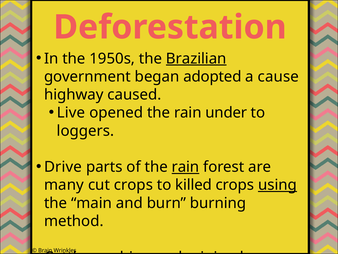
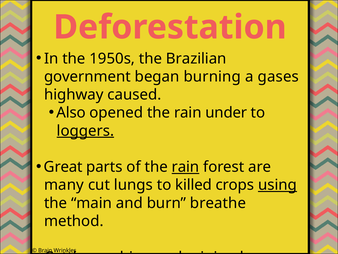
Brazilian underline: present -> none (196, 58)
adopted: adopted -> burning (212, 76)
cause: cause -> gases (278, 76)
Live: Live -> Also (71, 113)
loggers underline: none -> present (85, 131)
Drive: Drive -> Great (63, 167)
cut crops: crops -> lungs (133, 185)
burning: burning -> breathe (218, 203)
